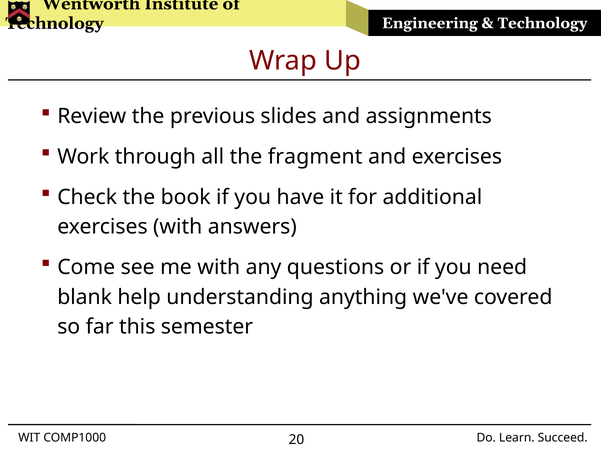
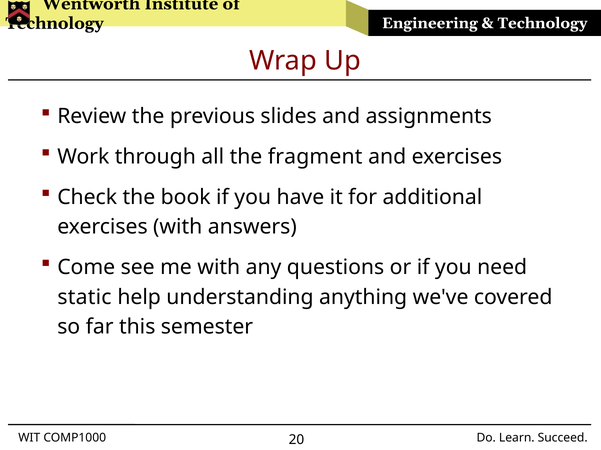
blank: blank -> static (84, 298)
